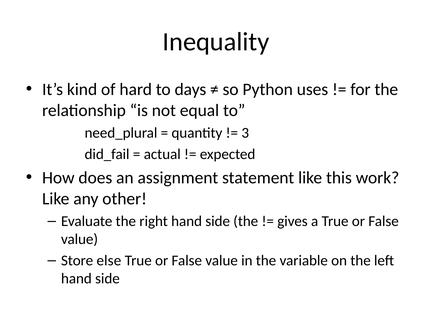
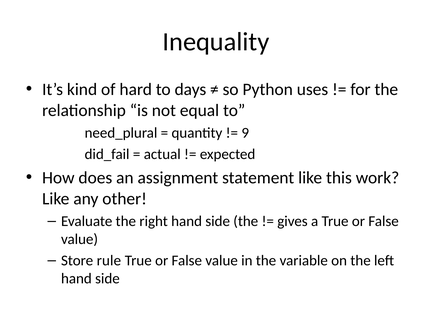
3: 3 -> 9 (245, 133)
else: else -> rule (109, 261)
